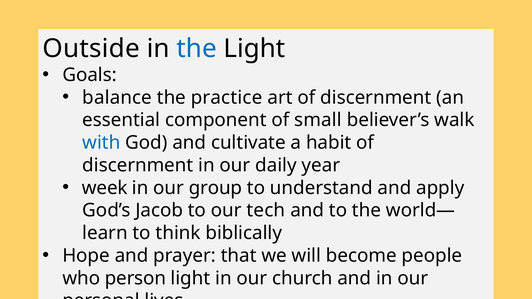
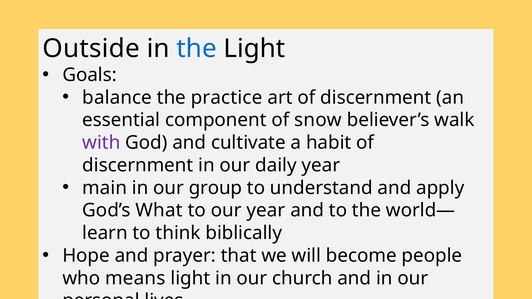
small: small -> snow (318, 120)
with colour: blue -> purple (101, 143)
week: week -> main (105, 188)
Jacob: Jacob -> What (159, 211)
our tech: tech -> year (266, 211)
person: person -> means (135, 278)
